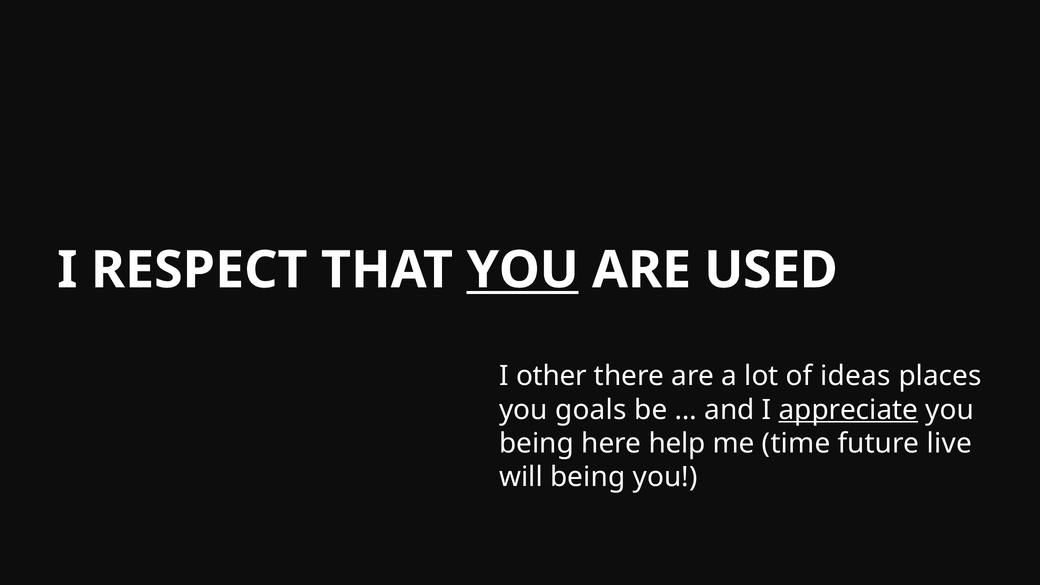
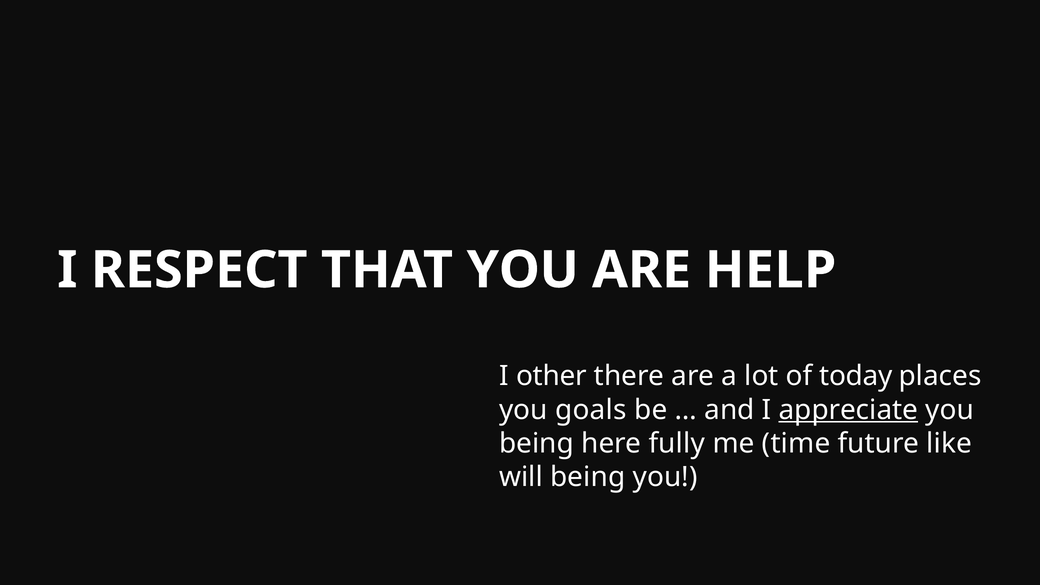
YOU underline: present -> none (523, 270)
USED: USED -> HELP (770, 270)
ideas: ideas -> today (856, 376)
help: help -> fully (677, 443)
live: live -> like (949, 443)
